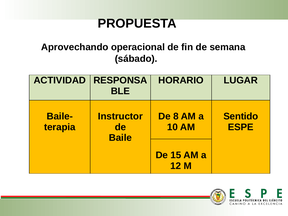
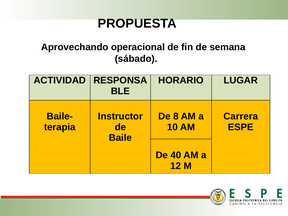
Sentido: Sentido -> Carrera (241, 116)
15: 15 -> 40 (176, 155)
